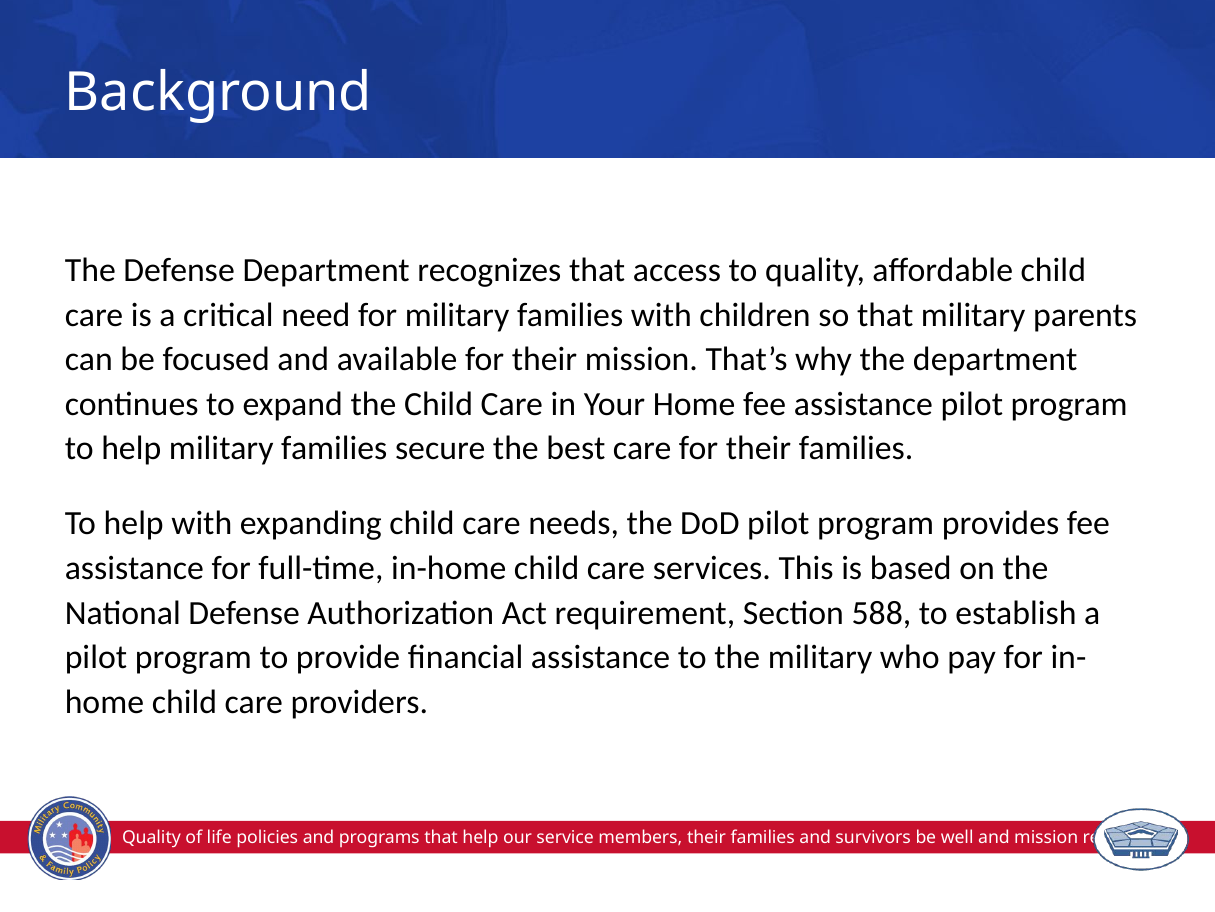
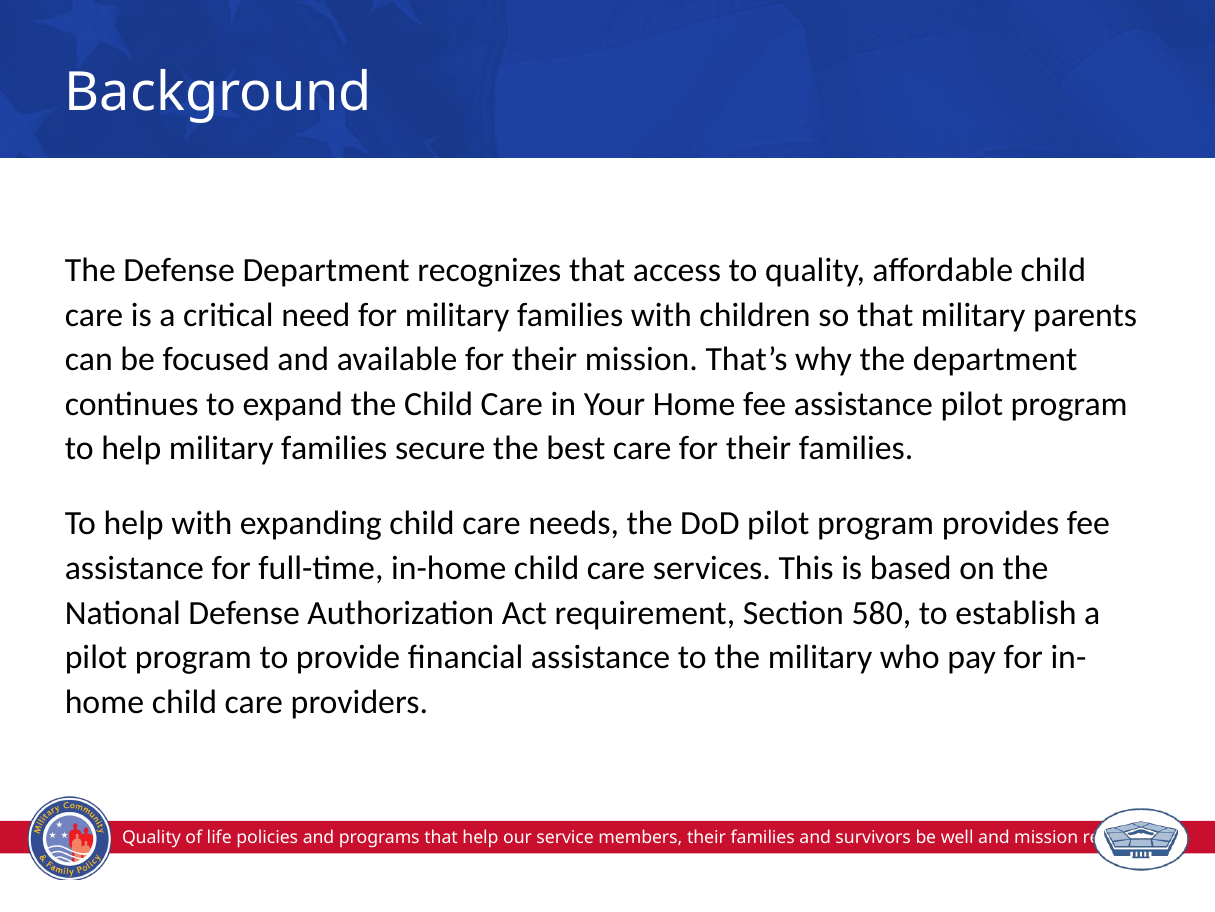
588: 588 -> 580 (881, 612)
